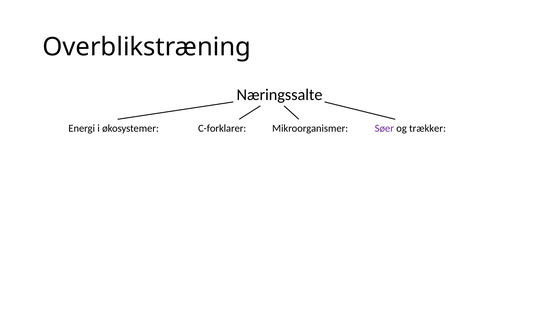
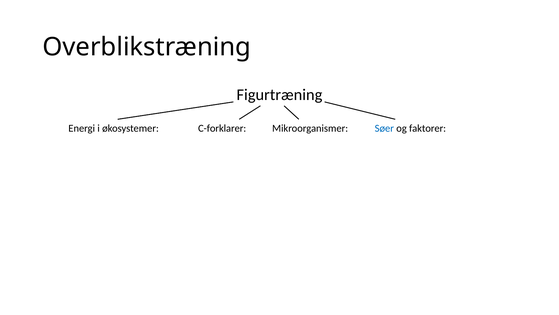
Næringssalte: Næringssalte -> Figurtræning (279, 95)
Søer colour: purple -> blue (384, 128)
trækker: trækker -> faktorer (428, 128)
